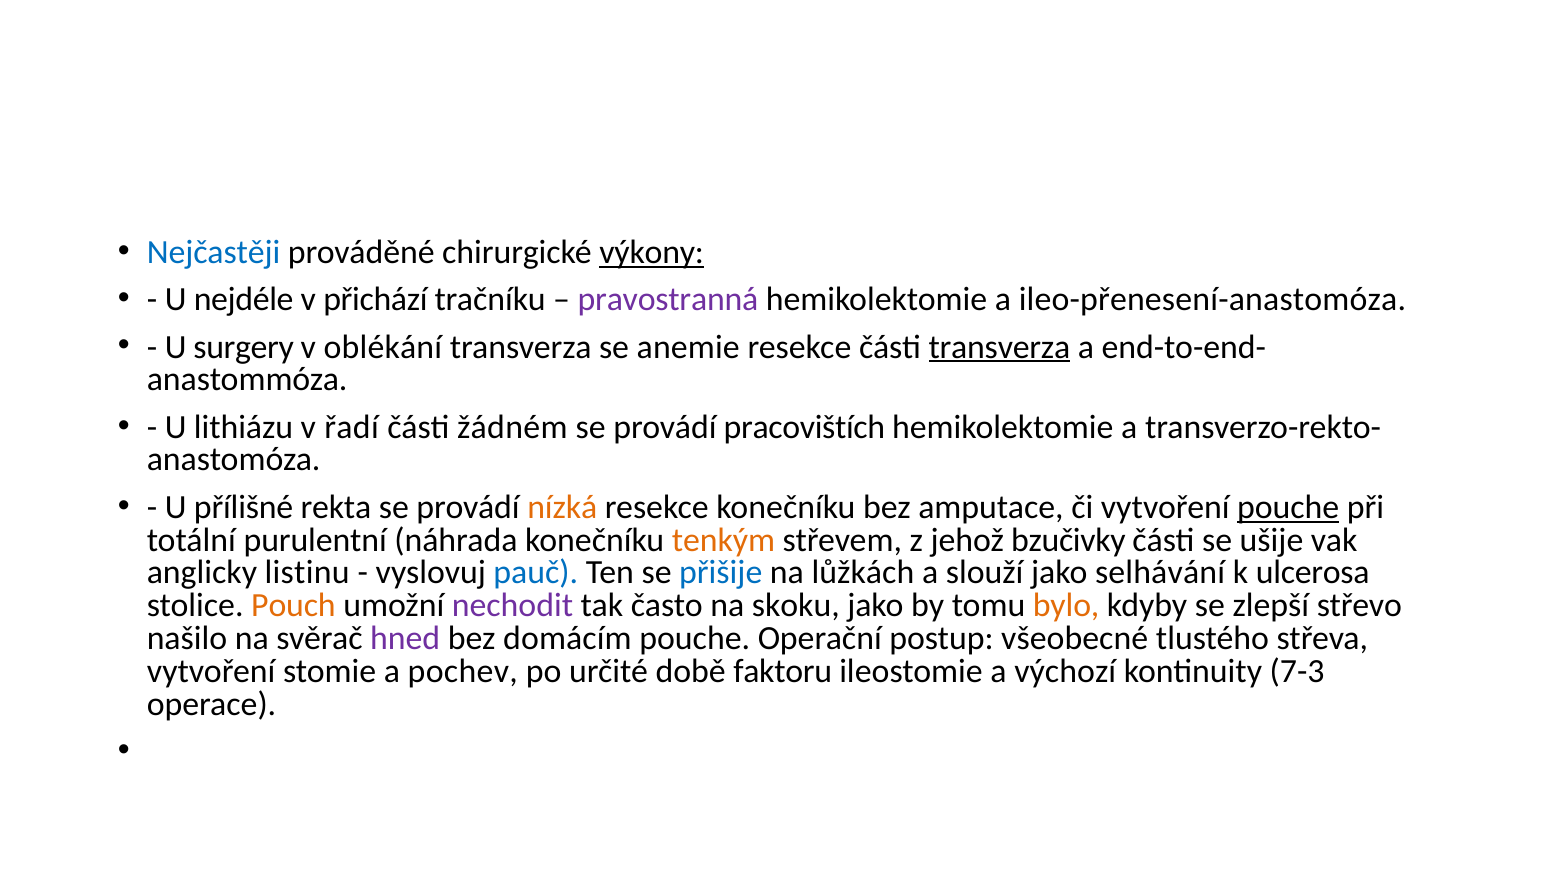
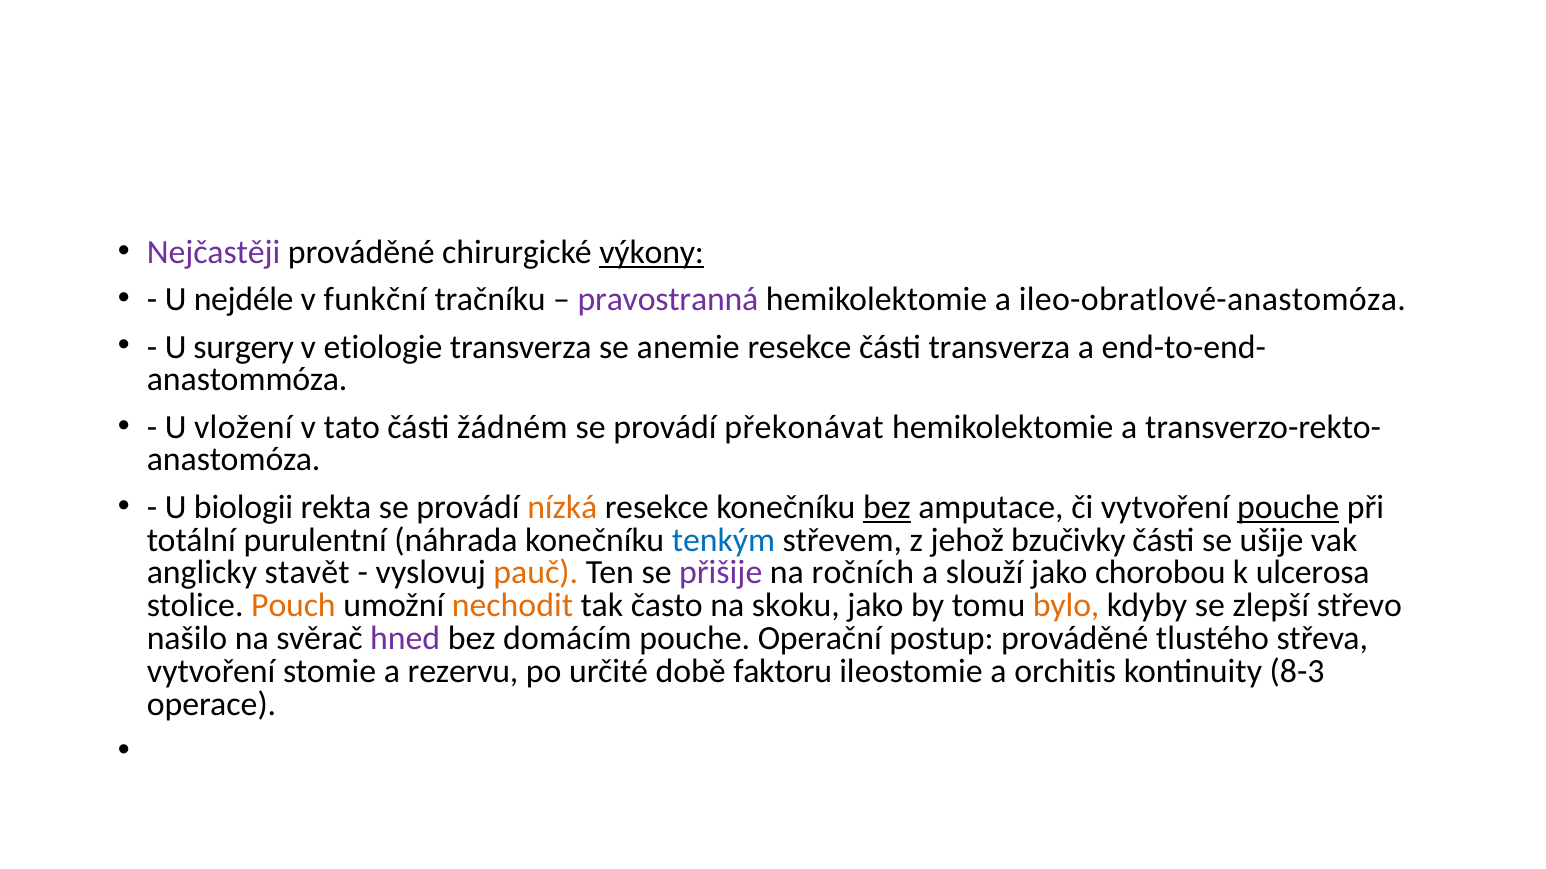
Nejčastěji colour: blue -> purple (214, 252)
přichází: přichází -> funkční (375, 300)
ileo-přenesení-anastomóza: ileo-přenesení-anastomóza -> ileo-obratlové-anastomóza (1212, 300)
oblékání: oblékání -> etiologie (383, 347)
transverza underline: present -> none (999, 347)
lithiázu: lithiázu -> vložení (243, 427)
řadí: řadí -> tato (352, 427)
pracovištích: pracovištích -> překonávat (804, 427)
přílišné: přílišné -> biologii (244, 508)
bez underline: none -> present (887, 508)
tenkým colour: orange -> blue (723, 540)
listinu: listinu -> stavět (307, 573)
pauč colour: blue -> orange (536, 573)
přišije colour: blue -> purple (721, 573)
lůžkách: lůžkách -> ročních (863, 573)
selhávání: selhávání -> chorobou (1160, 573)
nechodit colour: purple -> orange (512, 606)
postup všeobecné: všeobecné -> prováděné (1075, 639)
pochev: pochev -> rezervu (463, 672)
výchozí: výchozí -> orchitis (1065, 672)
7-3: 7-3 -> 8-3 (1297, 672)
